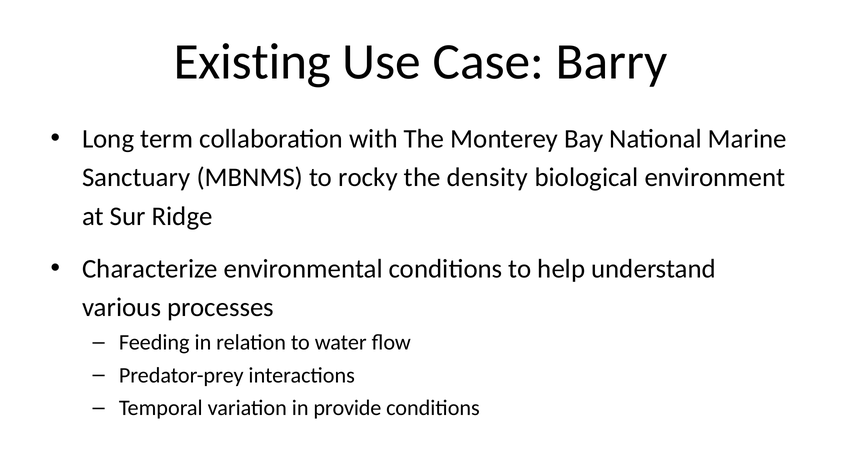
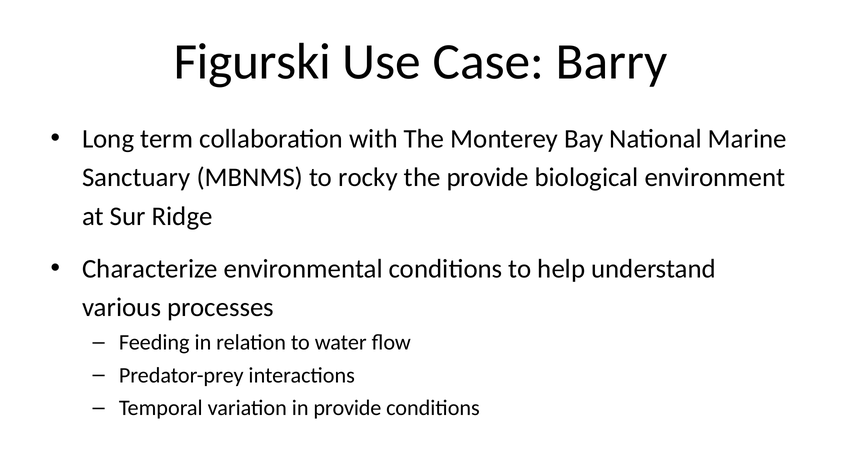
Existing: Existing -> Figurski (252, 62)
the density: density -> provide (488, 178)
